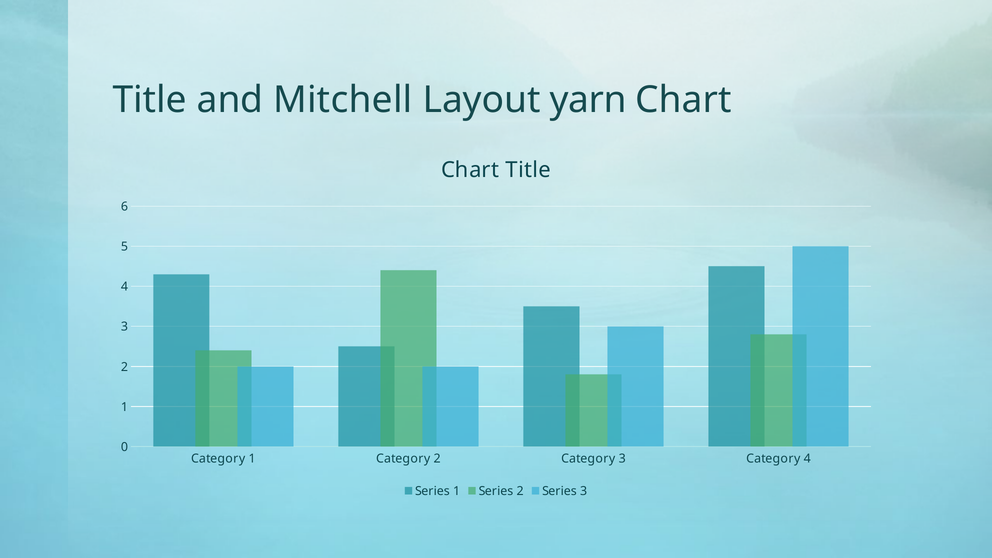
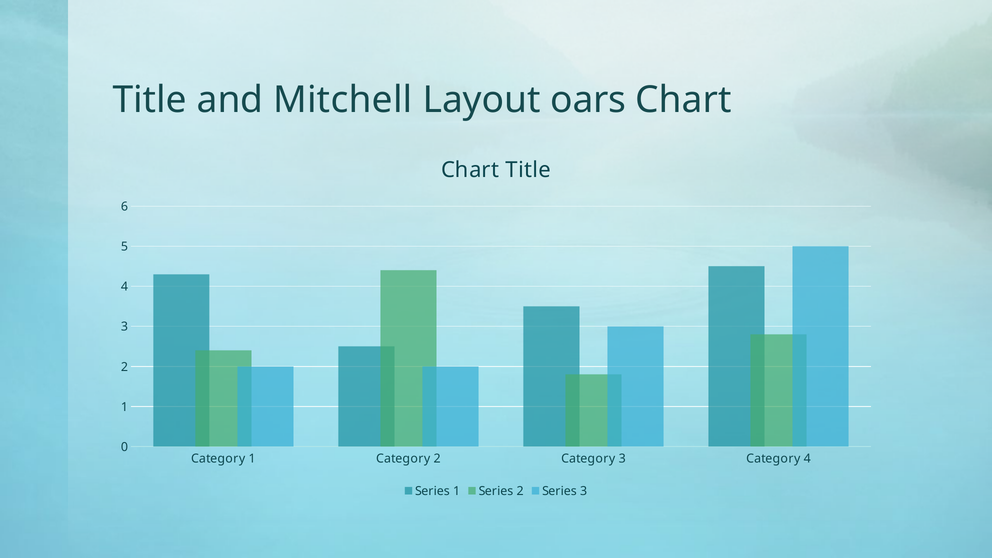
yarn: yarn -> oars (588, 100)
